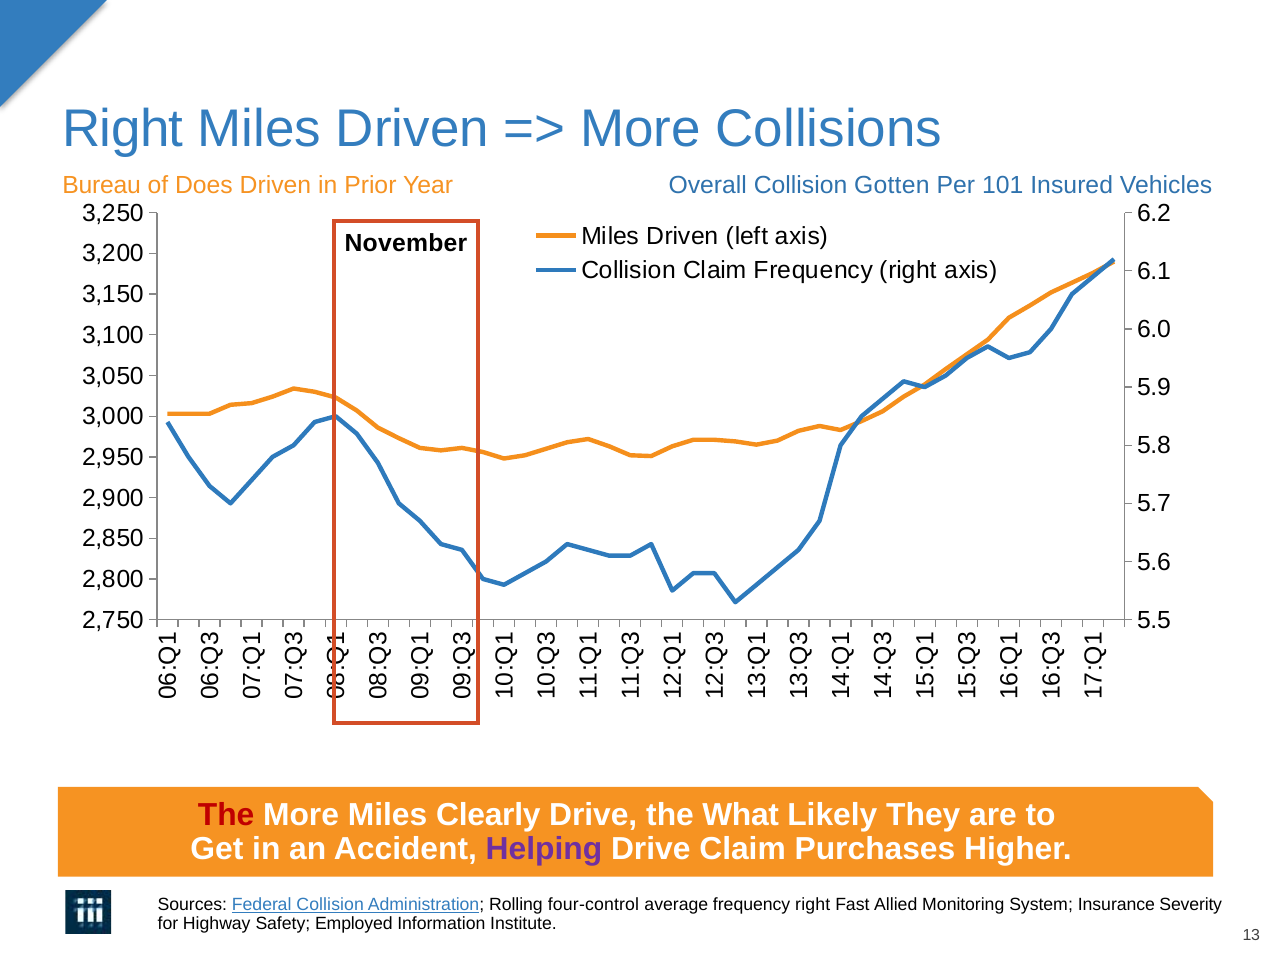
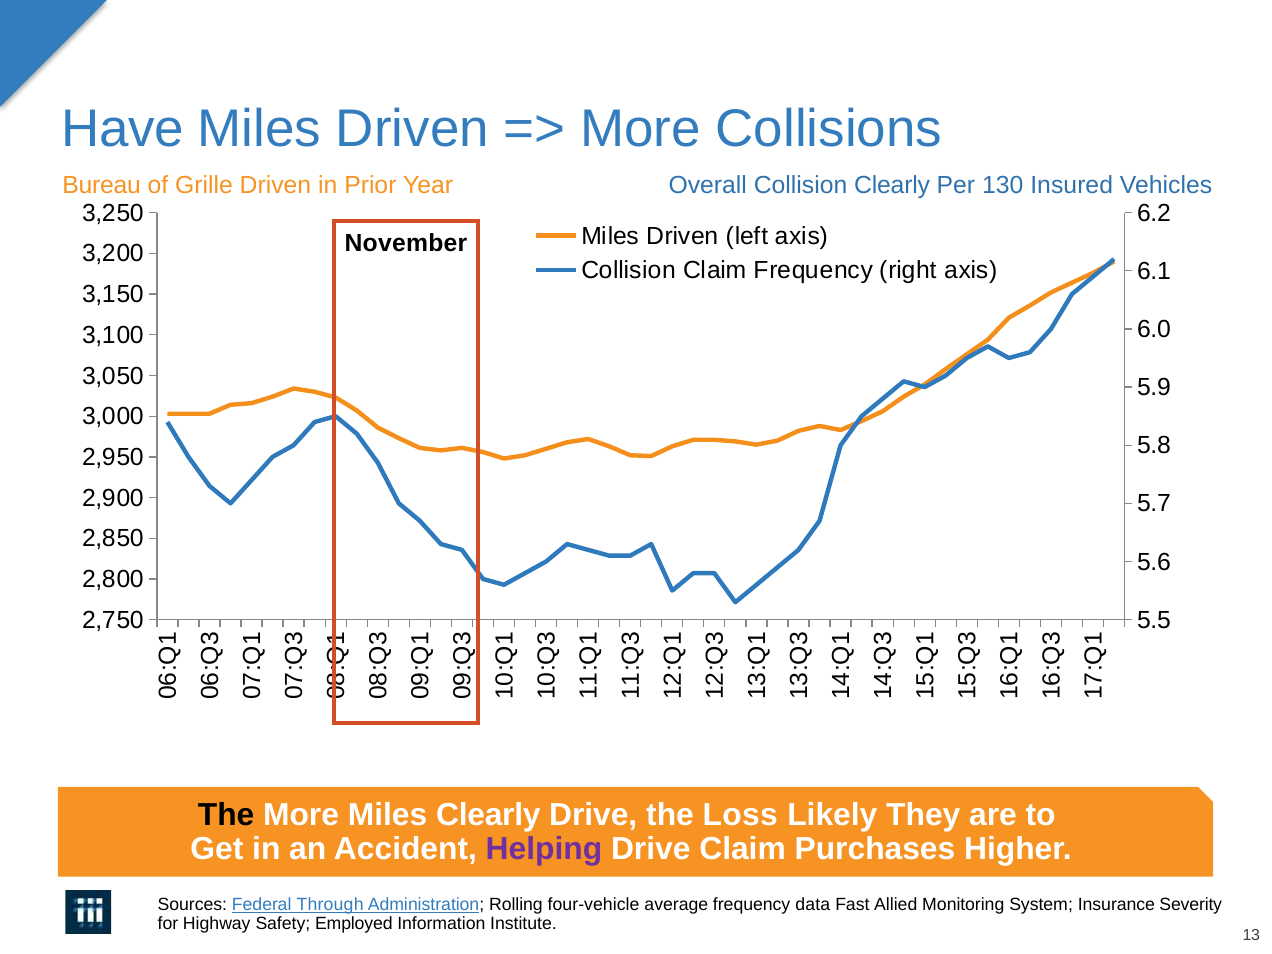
Right: Right -> Have (123, 129)
Does: Does -> Grille (204, 185)
Collision Gotten: Gotten -> Clearly (892, 185)
101: 101 -> 130 (1003, 185)
The colour: red -> black (226, 815)
What: What -> Loss (740, 815)
Federal Collision: Collision -> Through (330, 905)
four-control: four-control -> four-vehicle (594, 905)
average frequency right: right -> data (813, 905)
